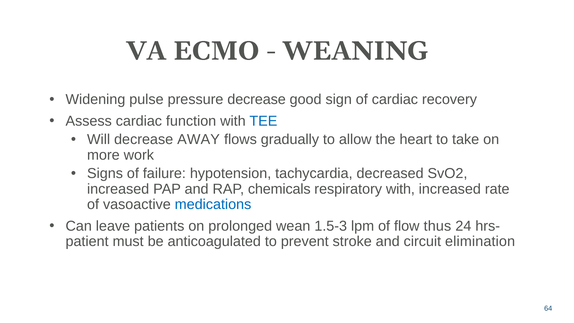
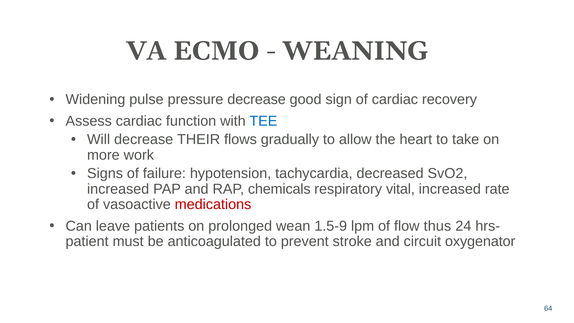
AWAY: AWAY -> THEIR (199, 139)
respiratory with: with -> vital (400, 189)
medications colour: blue -> red (213, 204)
1.5-3: 1.5-3 -> 1.5-9 (331, 226)
elimination: elimination -> oxygenator (480, 241)
